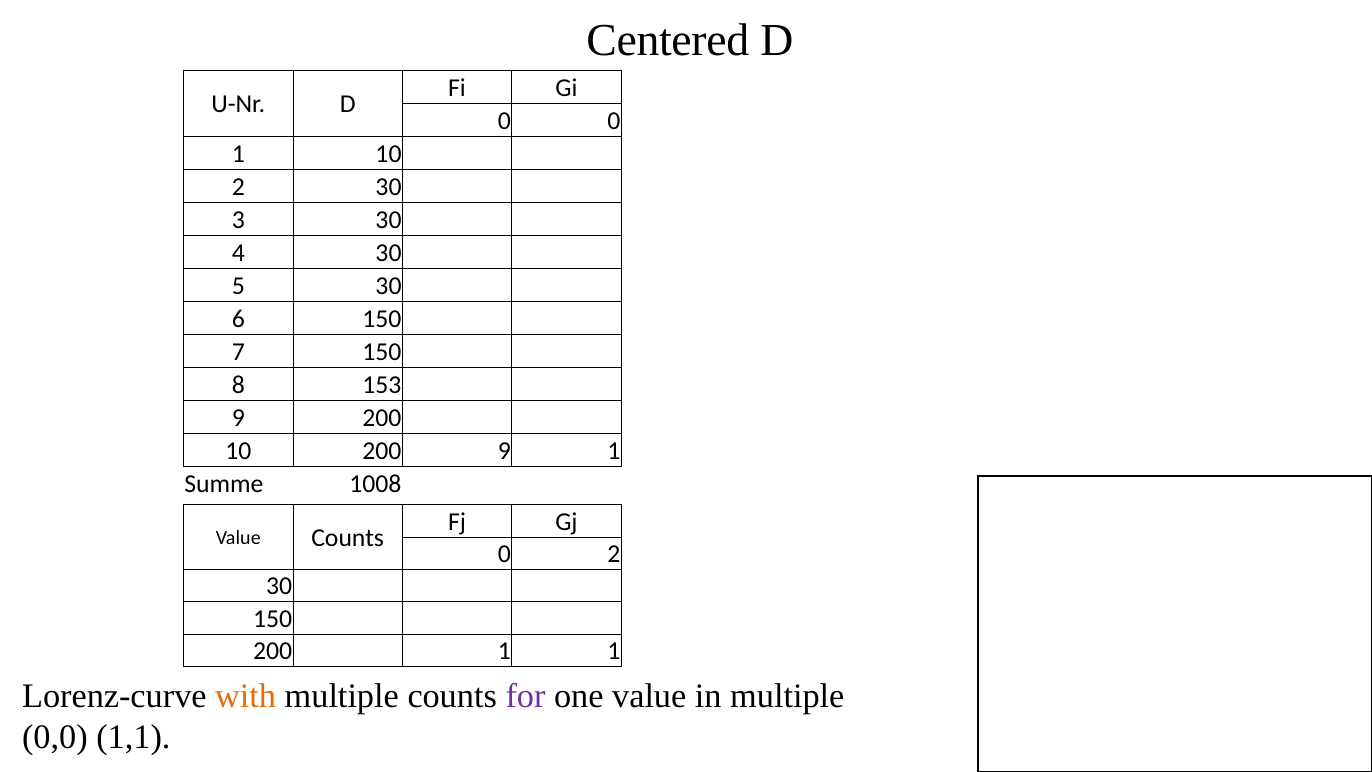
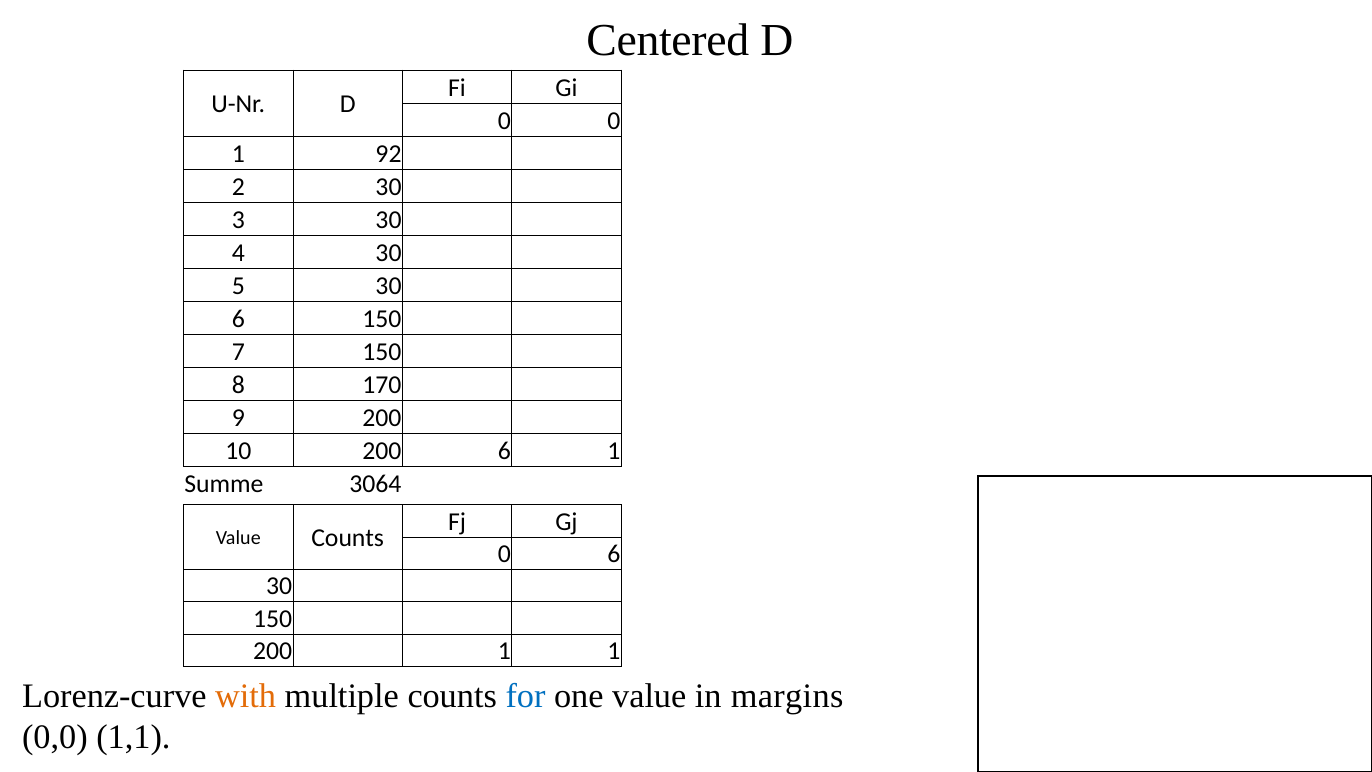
1 10: 10 -> 92 (389, 154)
153: 153 -> 170 (382, 385)
200 9: 9 -> 6 (504, 451)
1008: 1008 -> 3064 (375, 484)
0 2: 2 -> 6 (614, 554)
for colour: purple -> blue (526, 696)
in multiple: multiple -> margins (787, 696)
